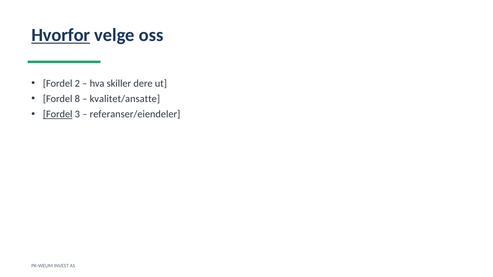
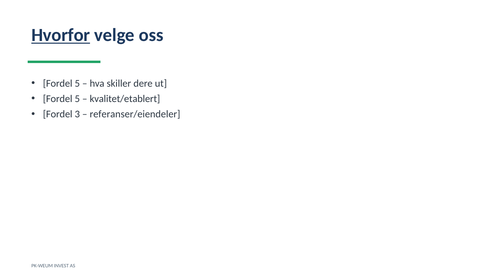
2: 2 -> 5 (77, 83)
8: 8 -> 5 (77, 99)
kvalitet/ansatte: kvalitet/ansatte -> kvalitet/etablert (125, 99)
Fordel underline: present -> none (58, 114)
